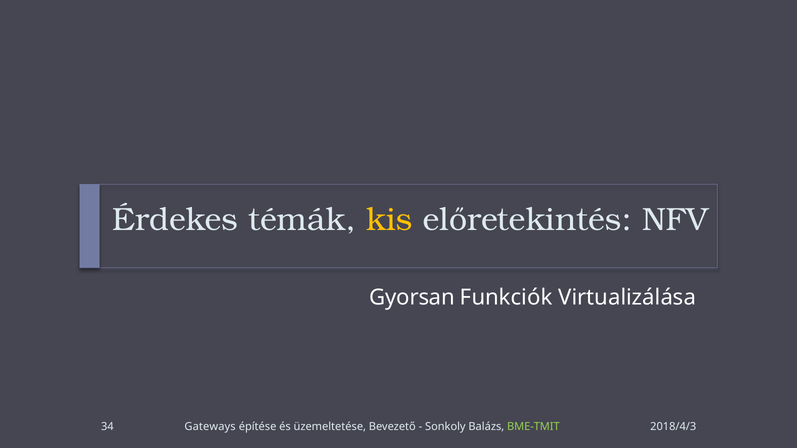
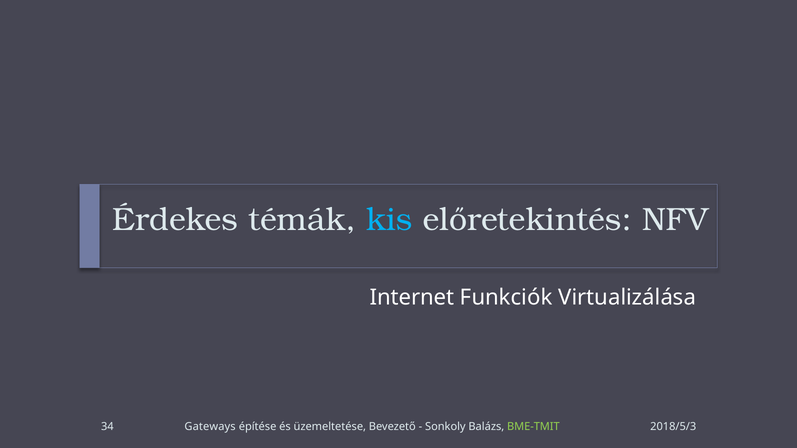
kis colour: yellow -> light blue (389, 220)
Gyorsan: Gyorsan -> Internet (412, 298)
2018/4/3: 2018/4/3 -> 2018/5/3 (673, 427)
